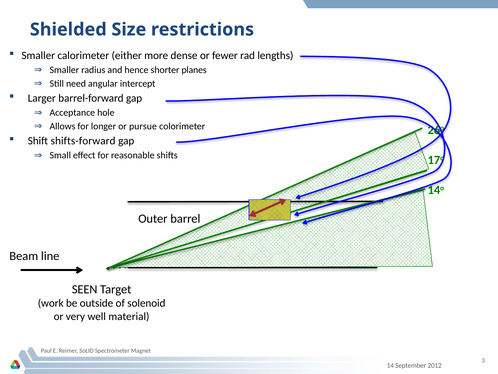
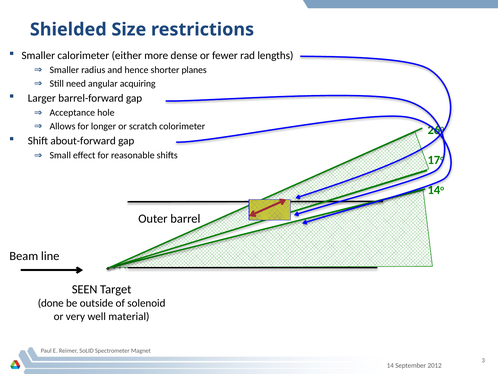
intercept: intercept -> acquiring (138, 83)
pursue: pursue -> scratch (143, 126)
shifts-forward: shifts-forward -> about-forward (83, 141)
work: work -> done (51, 303)
